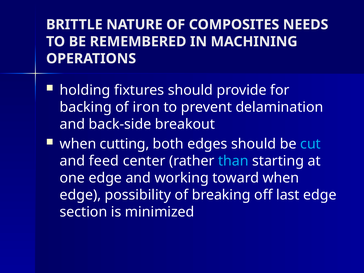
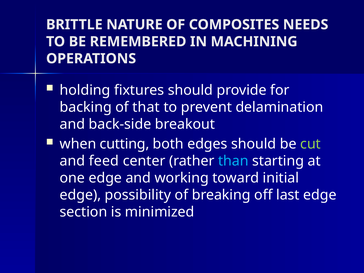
iron: iron -> that (146, 107)
cut colour: light blue -> light green (311, 144)
toward when: when -> initial (281, 178)
